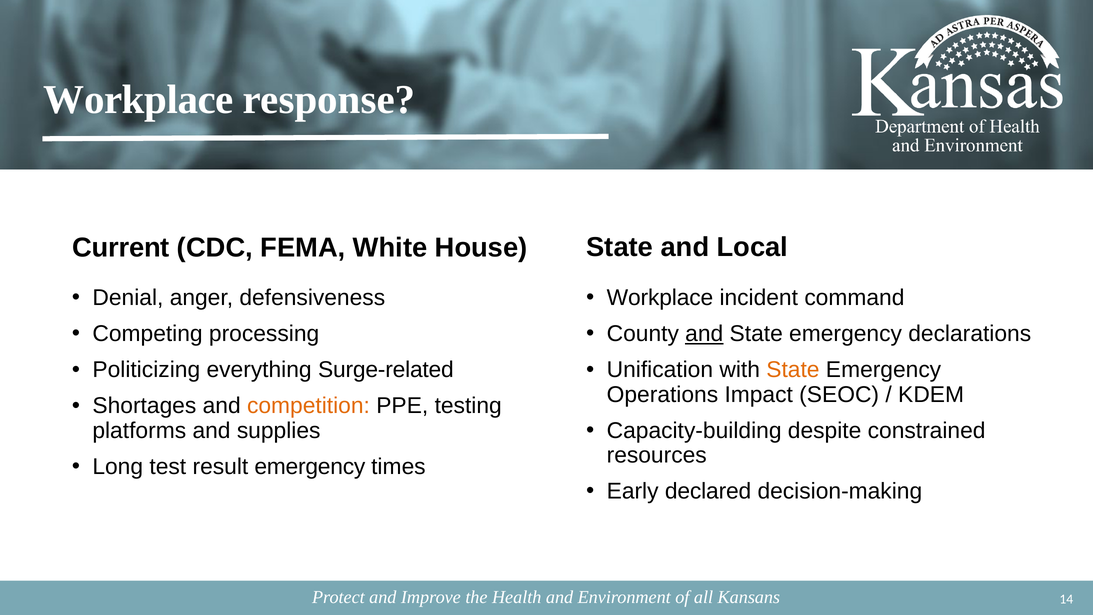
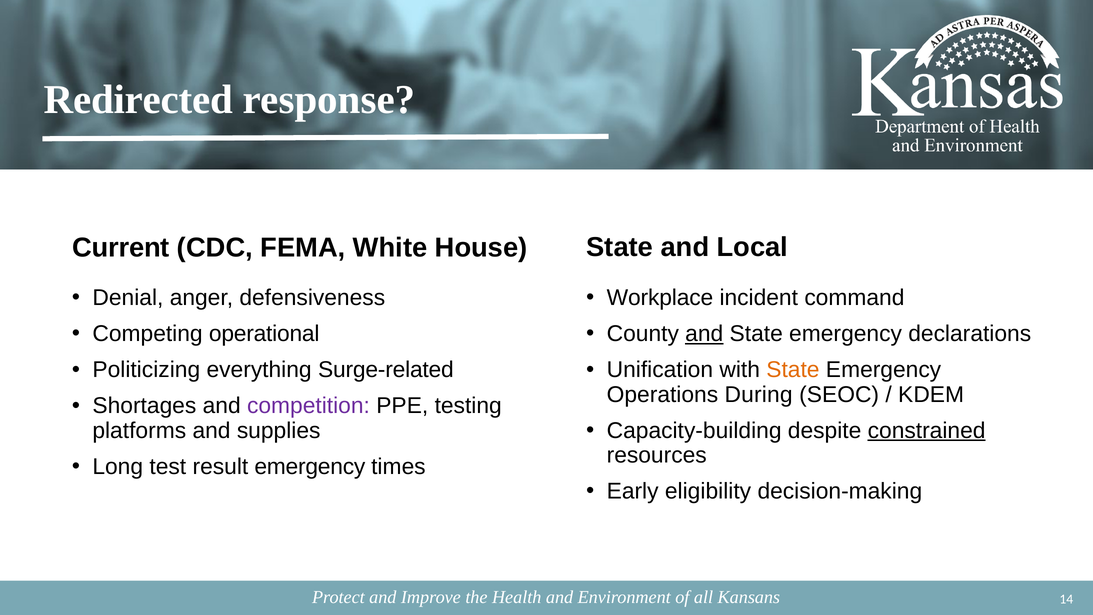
Workplace: Workplace -> Redirected (138, 100)
processing: processing -> operational (264, 334)
Impact: Impact -> During (759, 395)
competition colour: orange -> purple (308, 406)
constrained underline: none -> present (927, 431)
declared: declared -> eligibility (708, 491)
